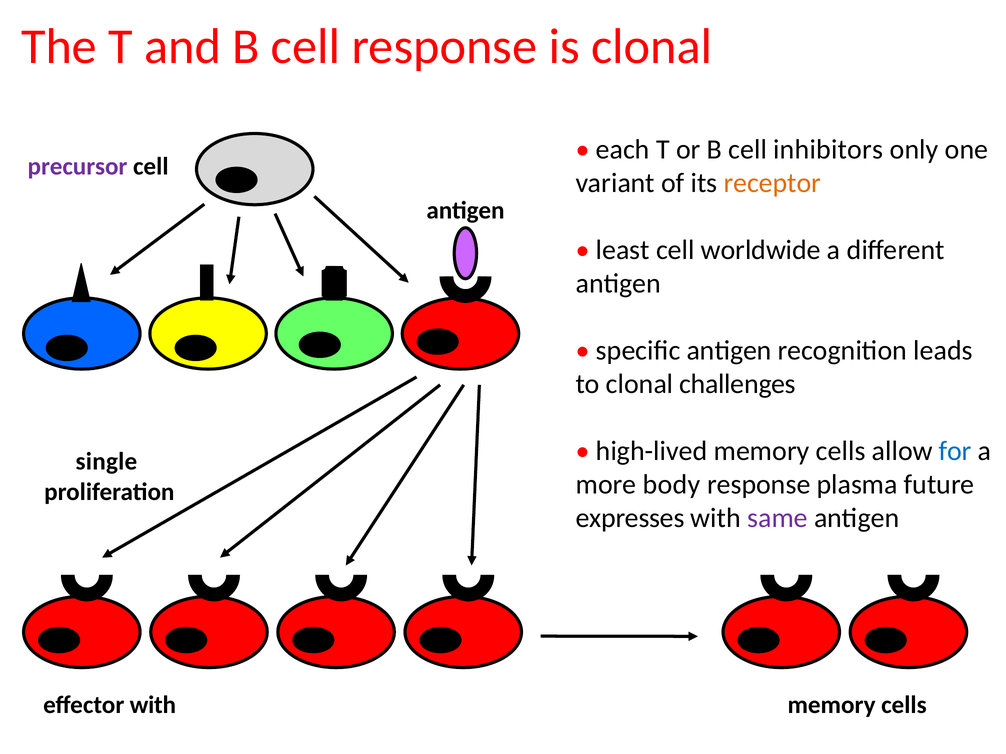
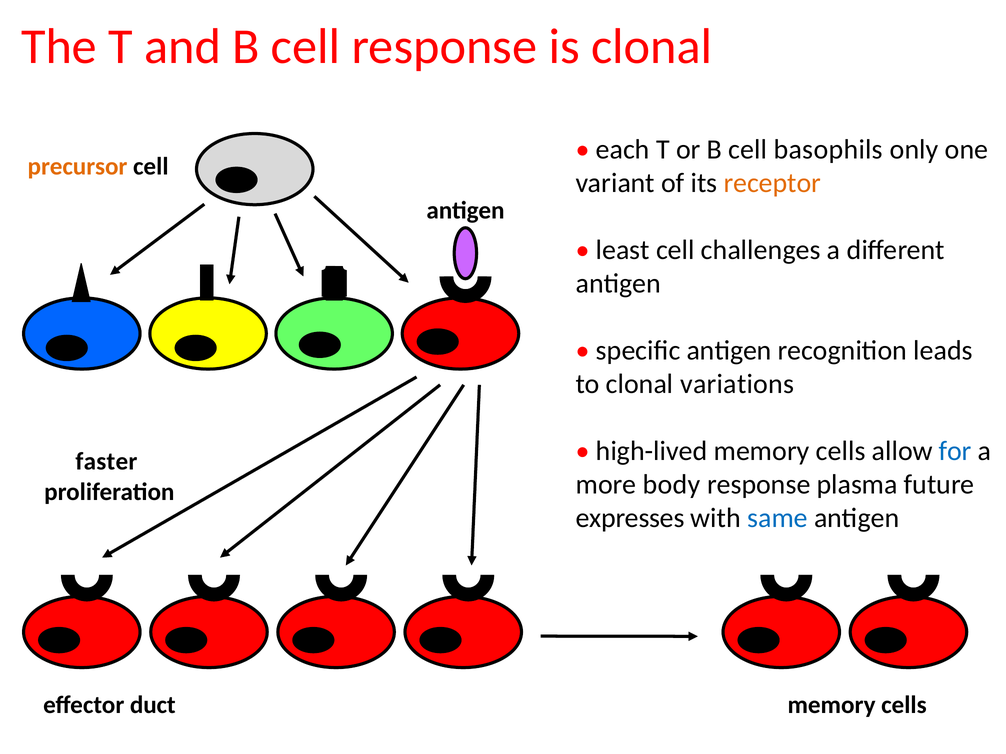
inhibitors: inhibitors -> basophils (828, 149)
precursor colour: purple -> orange (77, 166)
worldwide: worldwide -> challenges (761, 250)
challenges: challenges -> variations (737, 384)
single: single -> faster (106, 462)
same colour: purple -> blue (777, 518)
effector with: with -> duct (153, 706)
